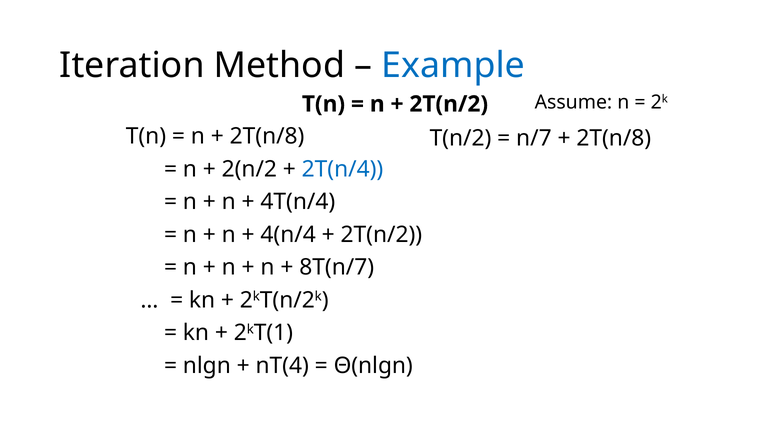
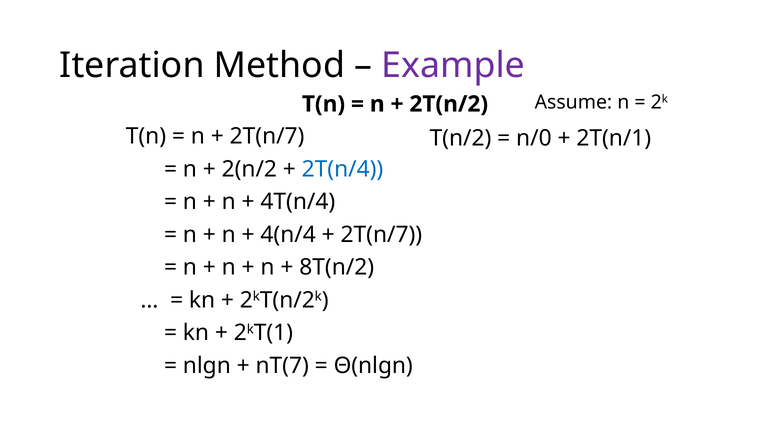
Example colour: blue -> purple (453, 66)
2T(n/8: 2T(n/8 -> 2T(n/7 (267, 136)
n/7: n/7 -> n/0 (534, 138)
2T(n/8: 2T(n/8 -> 2T(n/1 (614, 138)
2T(n/2: 2T(n/2 -> 2T(n/7 (381, 235)
8T(n/7: 8T(n/7 -> 8T(n/2 (337, 267)
nT(4: nT(4 -> nT(7 (282, 365)
